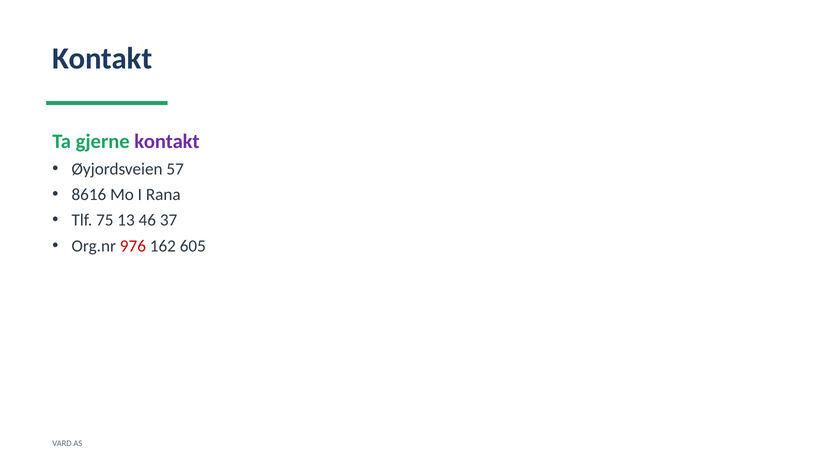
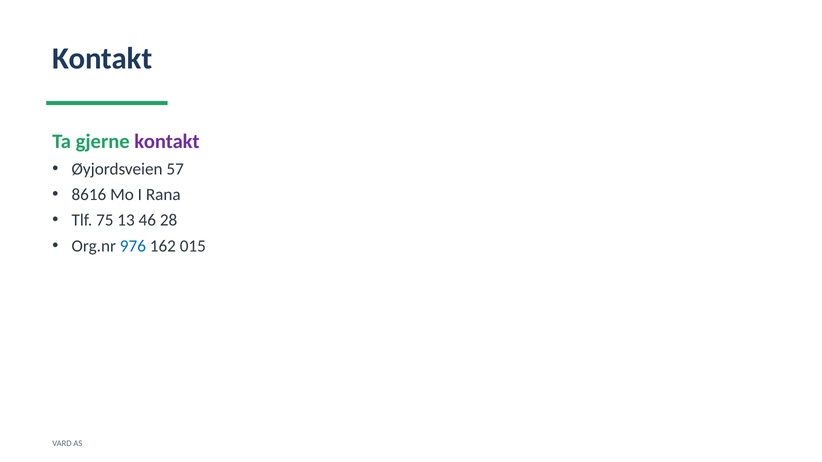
37: 37 -> 28 (169, 220)
976 colour: red -> blue (133, 246)
605: 605 -> 015 (193, 246)
